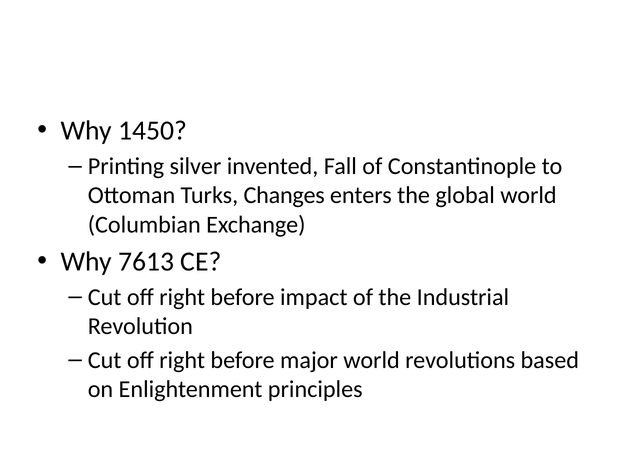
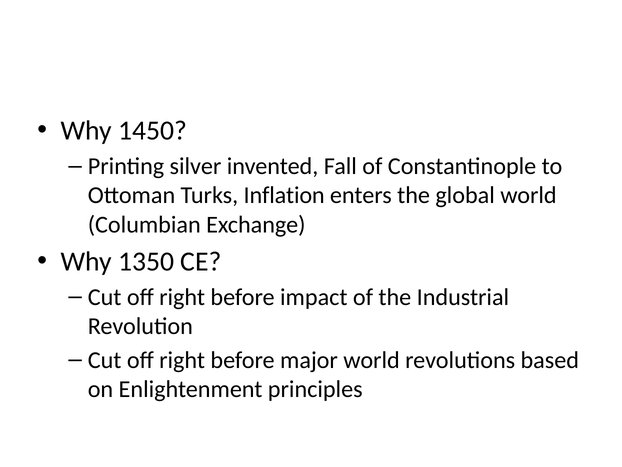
Changes: Changes -> Inflation (284, 195)
7613: 7613 -> 1350 (146, 261)
